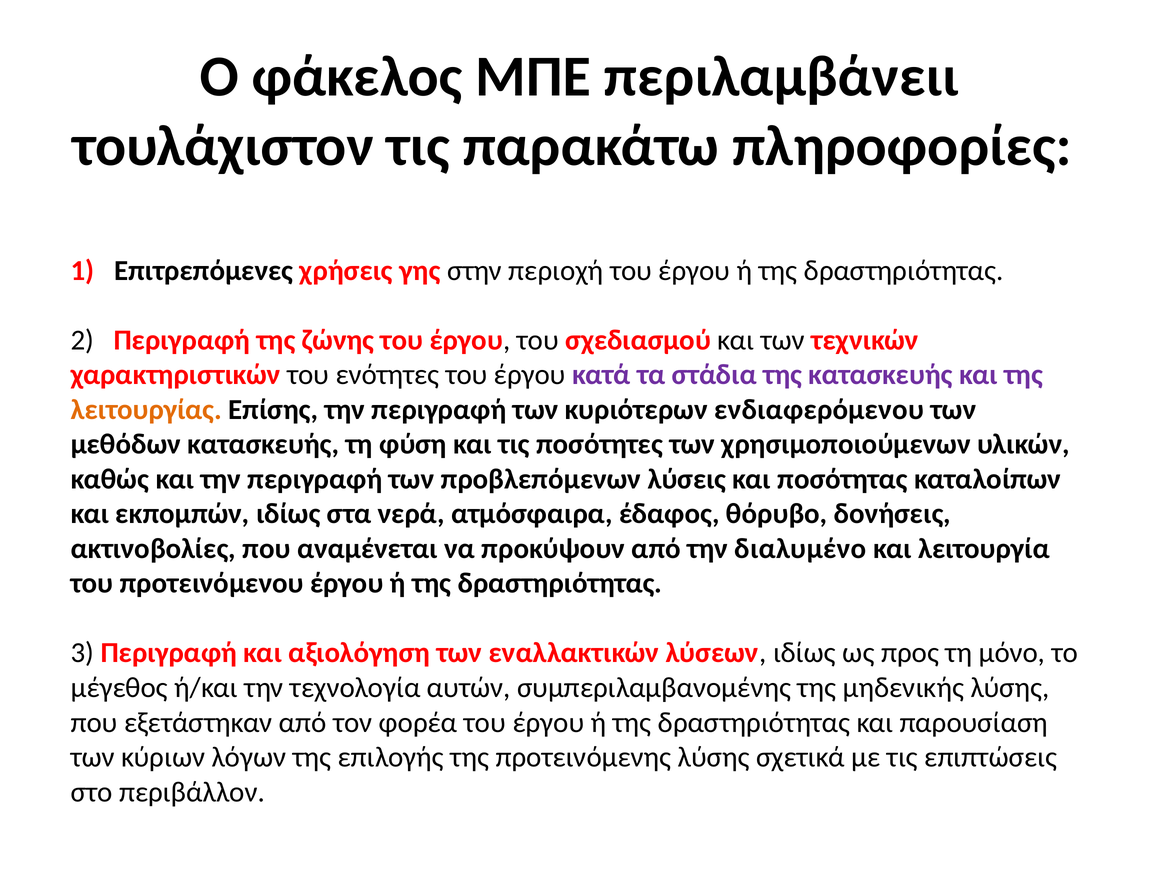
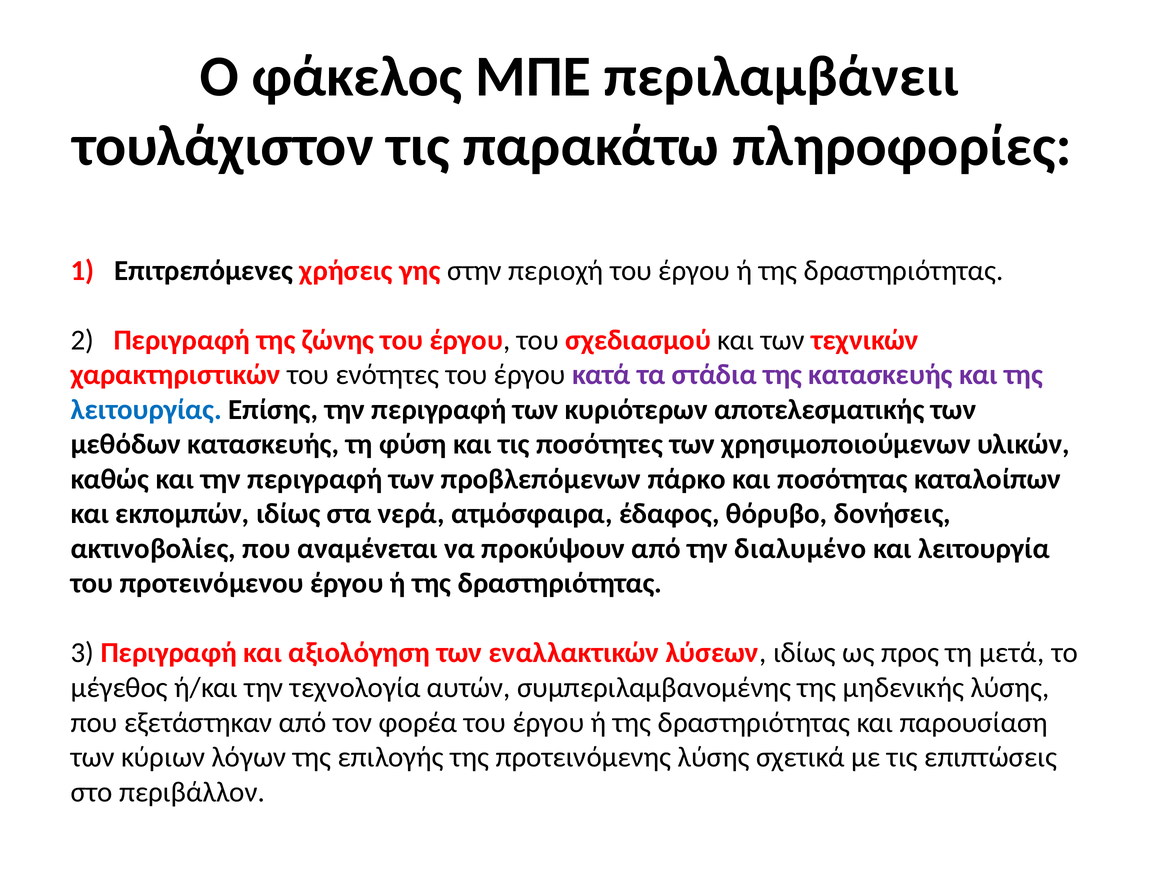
λειτουργίας colour: orange -> blue (146, 410)
ενδιαφερόμενου: ενδιαφερόμενου -> αποτελεσματικής (819, 410)
λύσεις: λύσεις -> πάρκο (687, 479)
μόνο: μόνο -> μετά (1012, 653)
